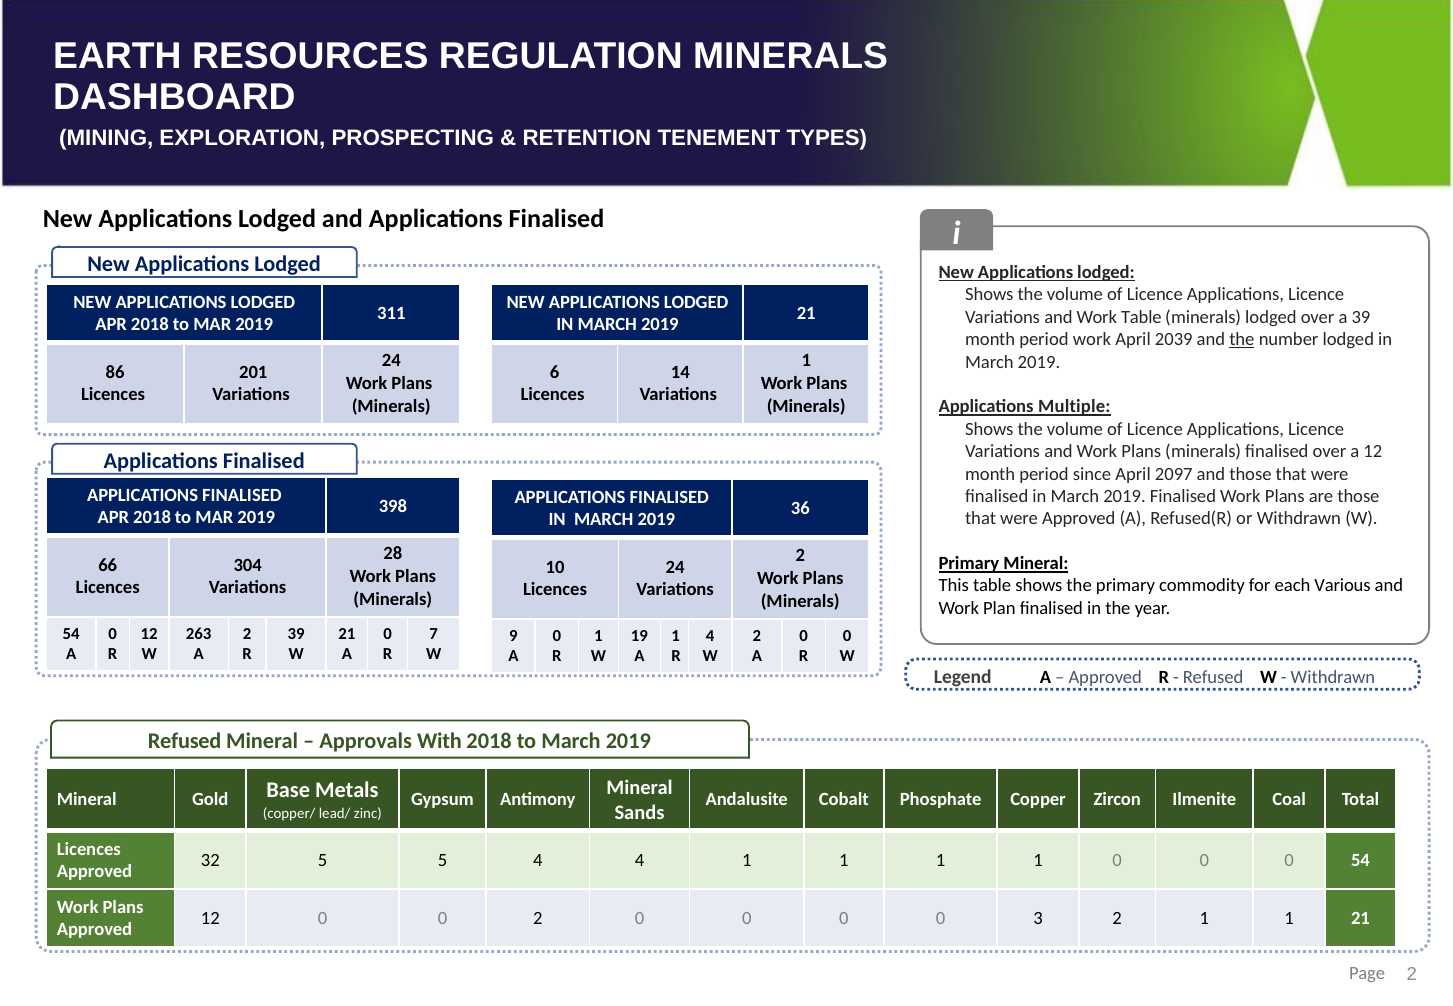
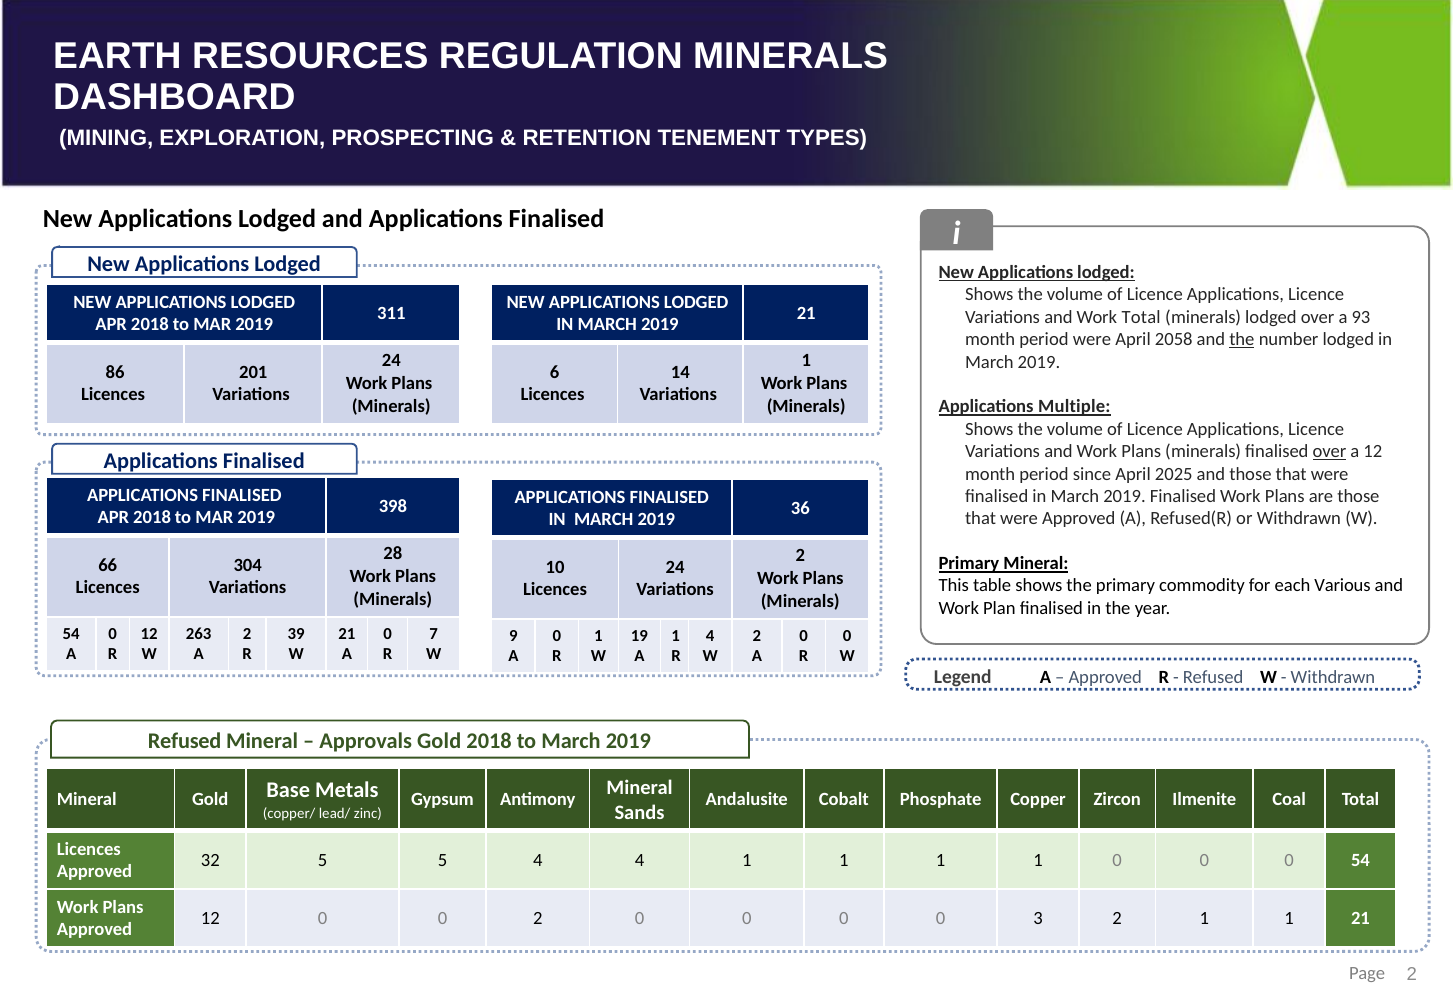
Work Table: Table -> Total (1141, 317)
a 39: 39 -> 93 (1361, 317)
period work: work -> were (1092, 340)
2039: 2039 -> 2058 (1174, 340)
over underline: none -> present (1330, 451)
2097: 2097 -> 2025 (1174, 474)
Approvals With: With -> Gold (439, 741)
